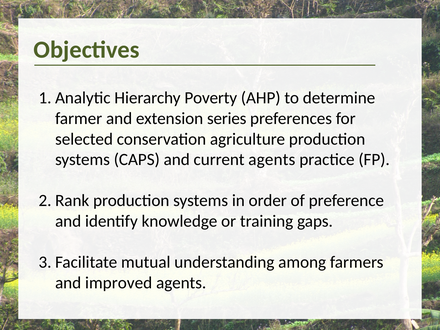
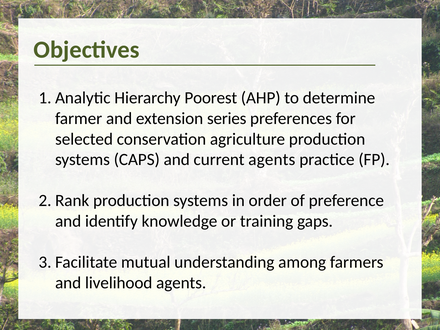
Poverty: Poverty -> Poorest (211, 98)
improved: improved -> livelihood (119, 283)
